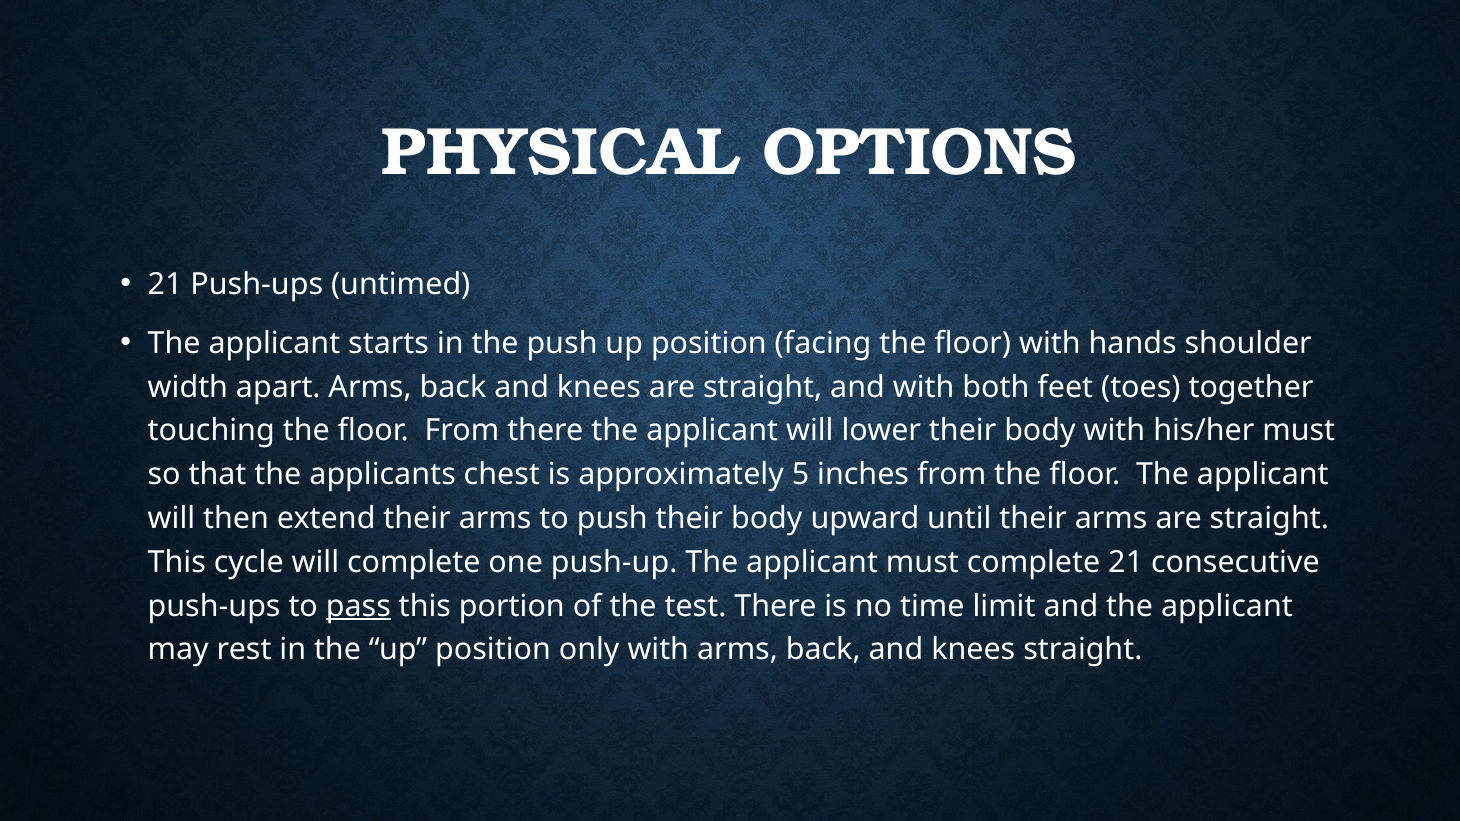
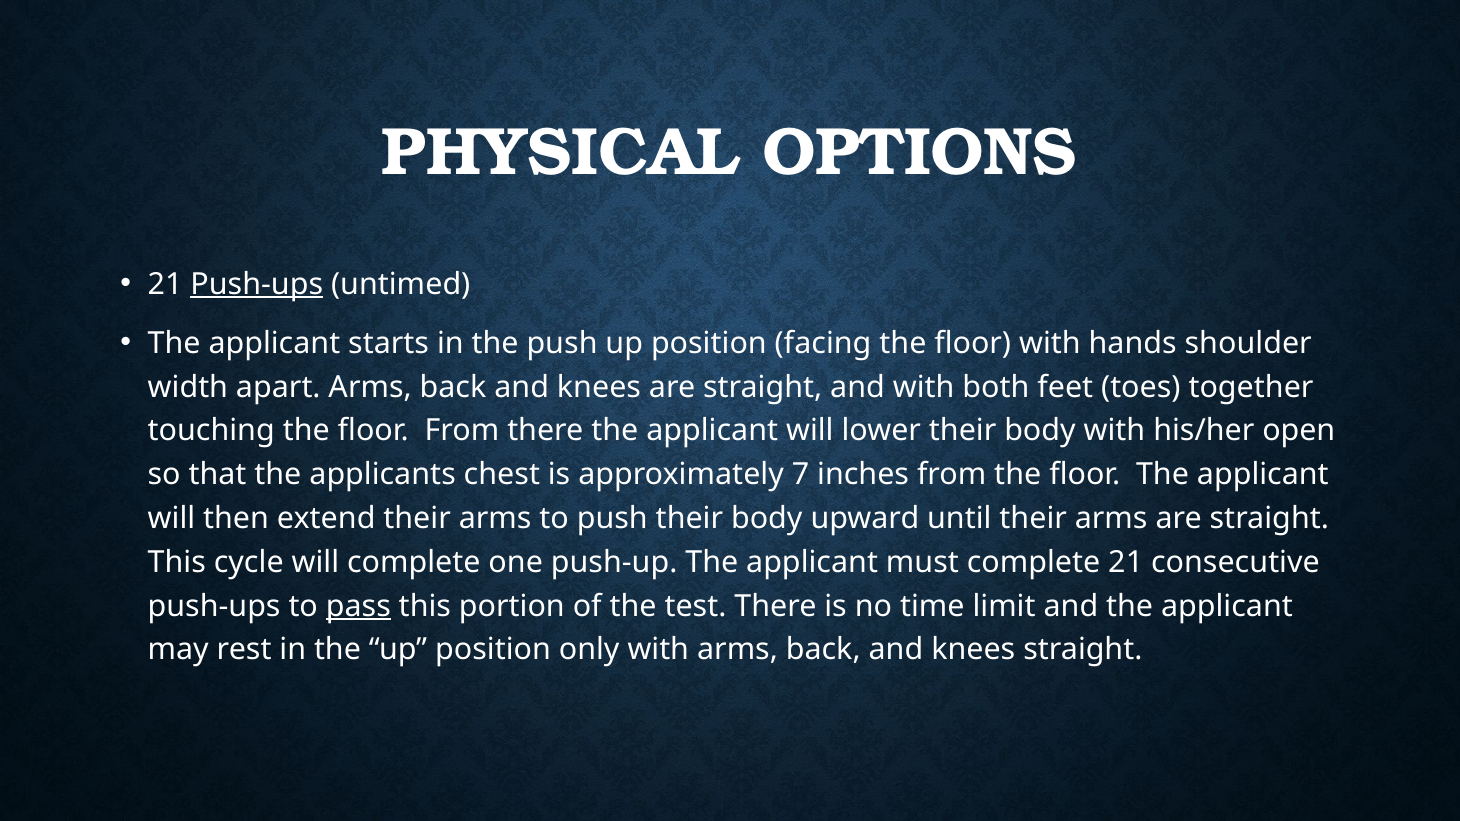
Push-ups underline: none -> present (257, 284)
his/her must: must -> open (1299, 431)
5: 5 -> 7 (801, 475)
